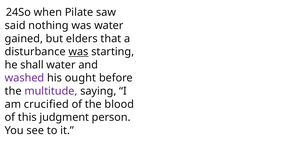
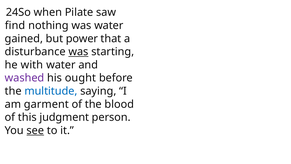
said: said -> find (15, 25)
elders: elders -> power (82, 39)
shall: shall -> with (32, 65)
multitude colour: purple -> blue (51, 91)
crucified: crucified -> garment (46, 104)
see underline: none -> present (35, 130)
